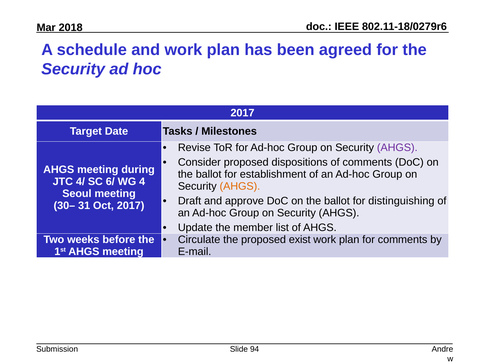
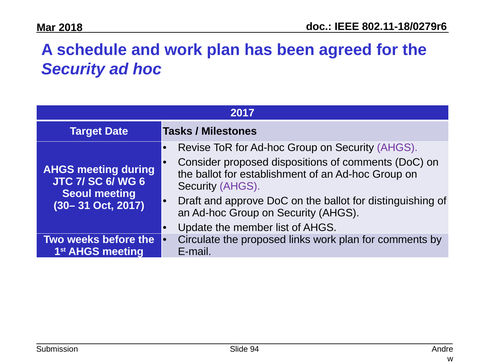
4/: 4/ -> 7/ (80, 182)
4: 4 -> 6 (142, 182)
AHGS colour: orange -> purple (240, 186)
exist: exist -> links (300, 239)
